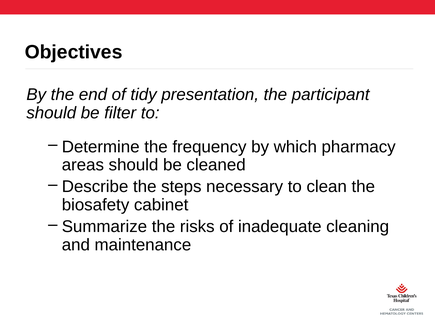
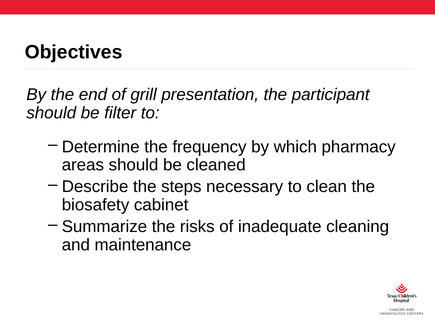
tidy: tidy -> grill (144, 95)
